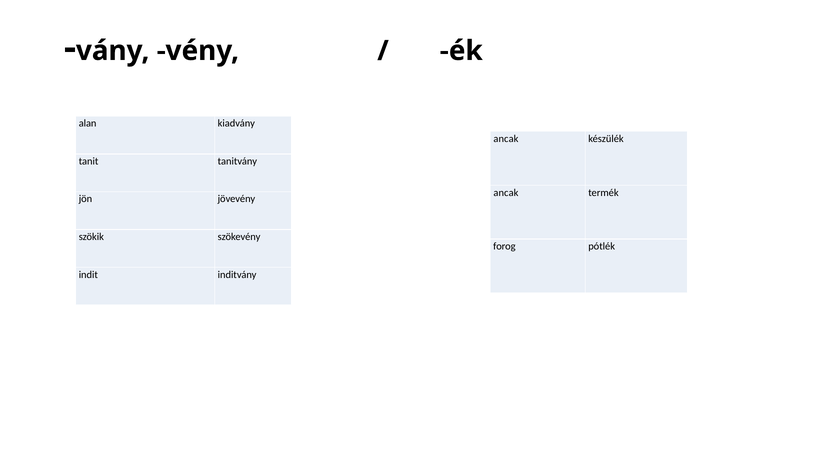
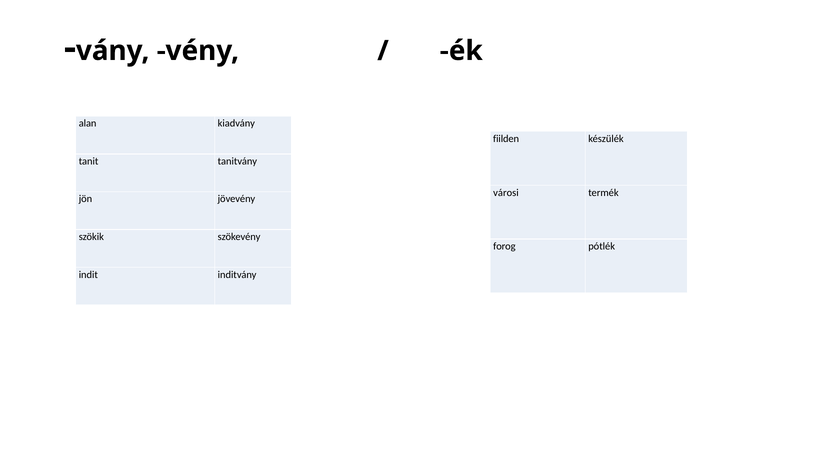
ancak: ancak -> fiilden (506, 138)
ancak: ancak -> városi (506, 192)
